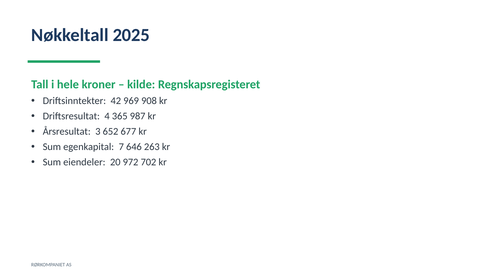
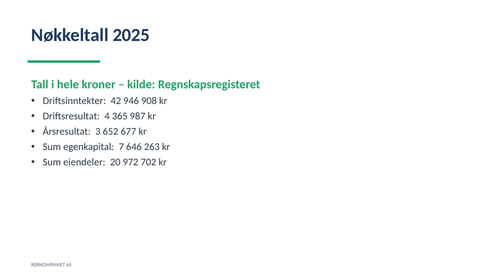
969: 969 -> 946 (131, 101)
